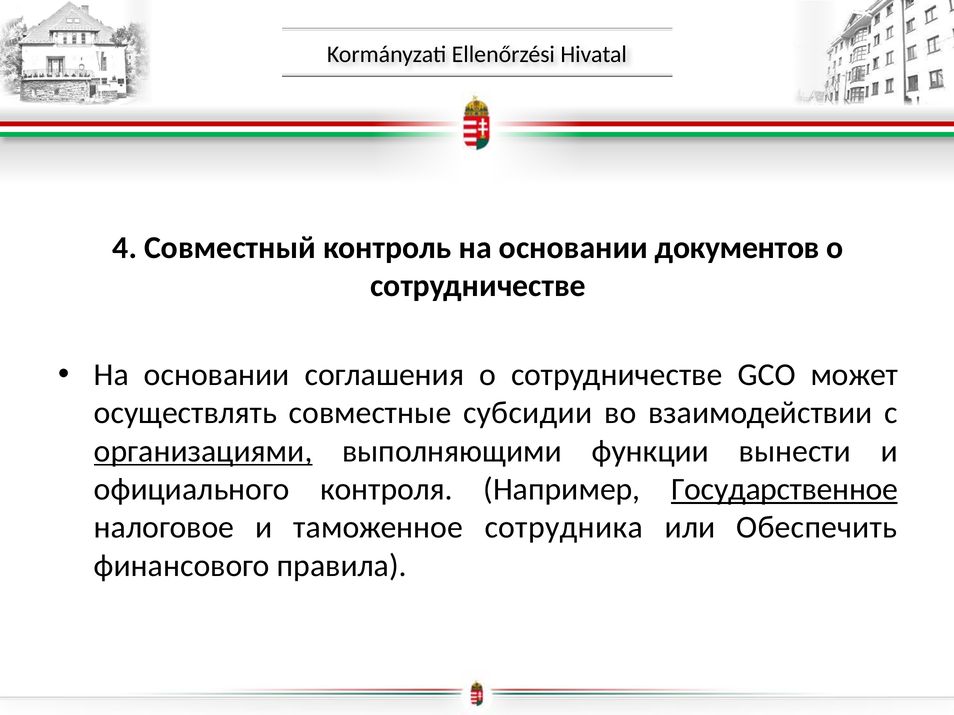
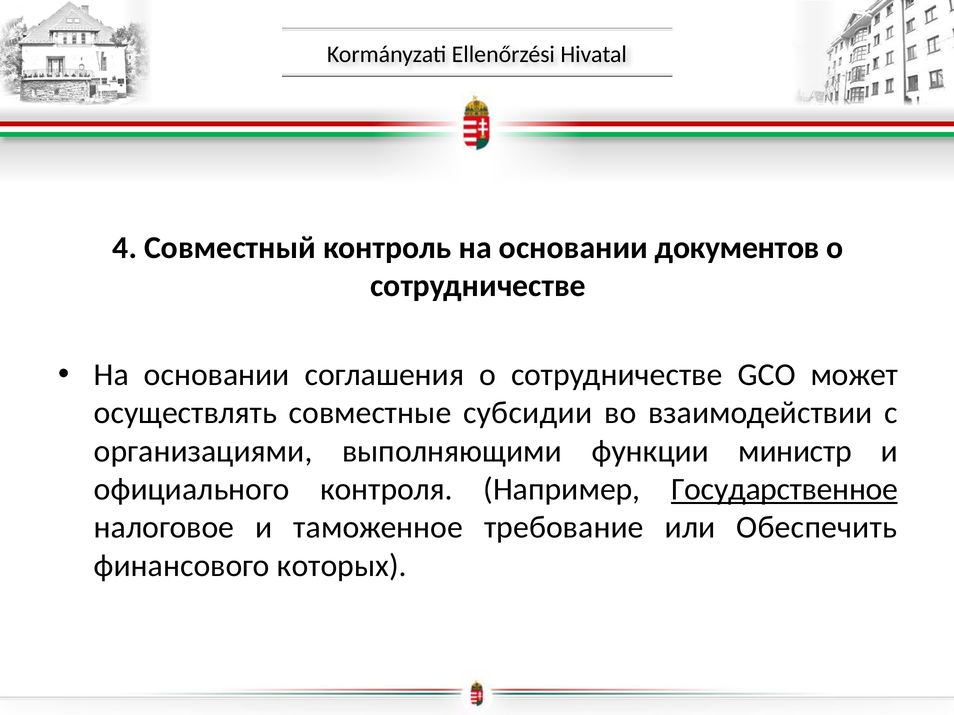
организациями underline: present -> none (203, 451)
вынести: вынести -> министр (795, 451)
сотрудника: сотрудника -> требование (564, 528)
правила: правила -> которых (342, 566)
